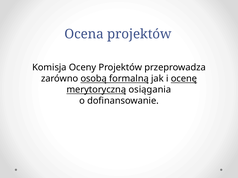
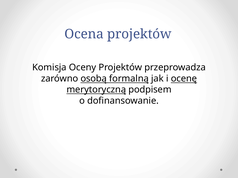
osiągania: osiągania -> podpisem (150, 90)
